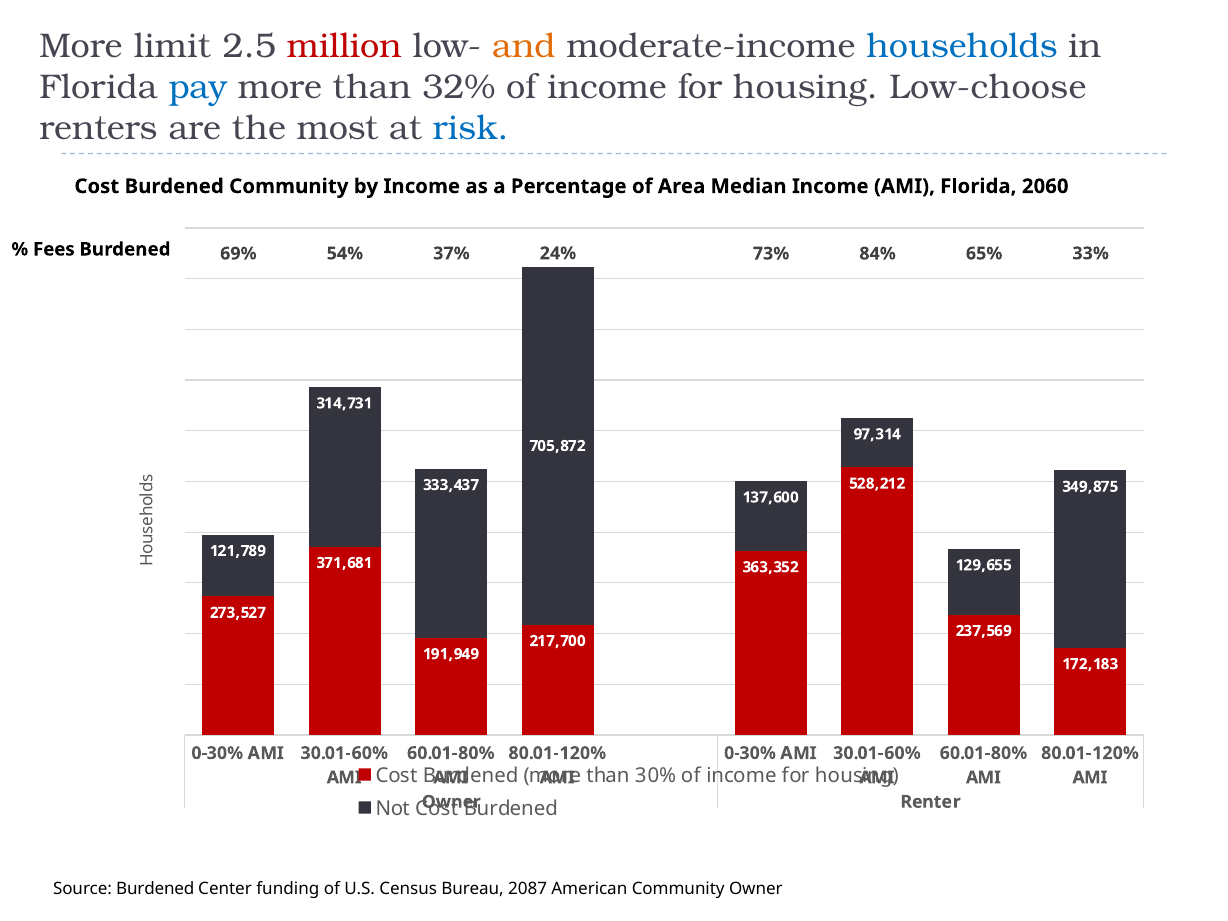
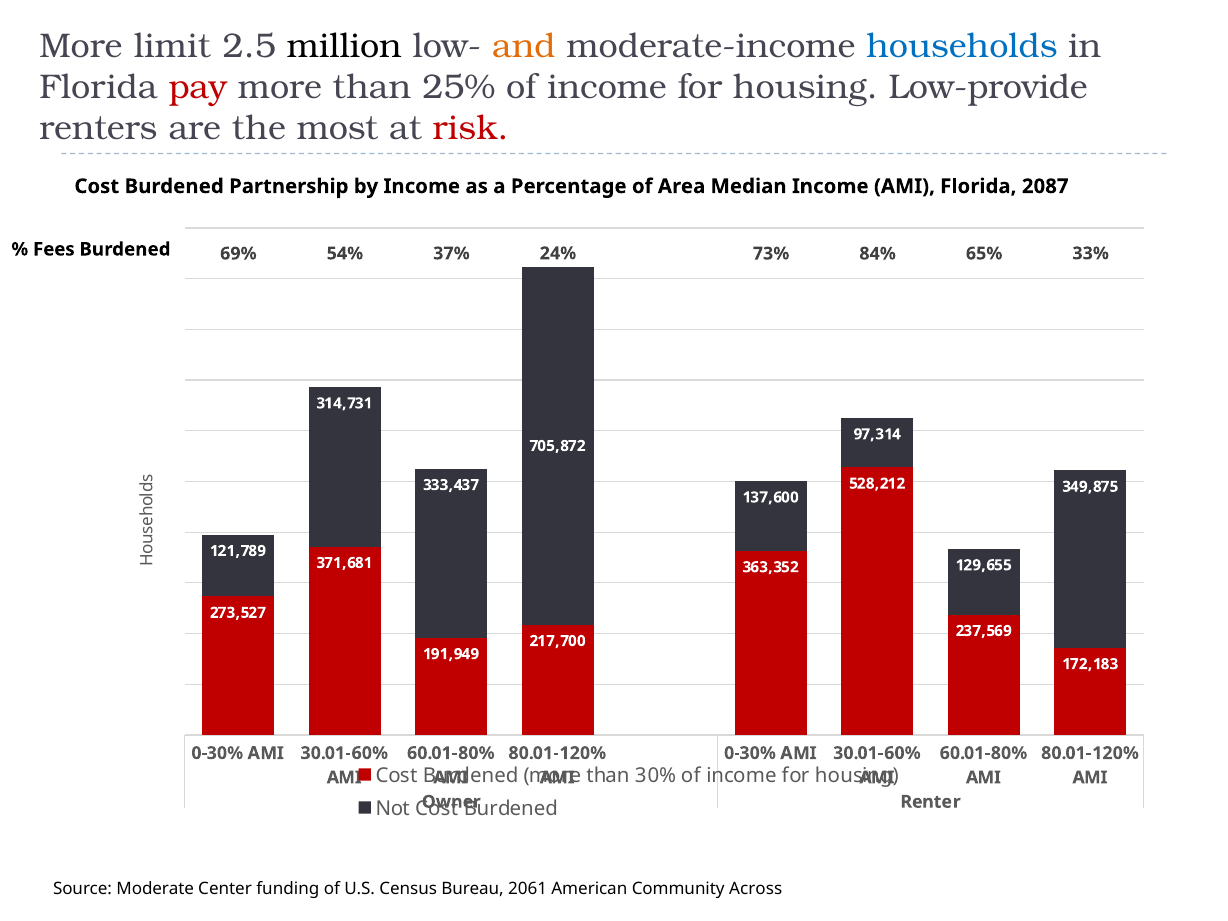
million colour: red -> black (344, 46)
pay colour: blue -> red (198, 87)
32%: 32% -> 25% (459, 87)
Low-choose: Low-choose -> Low-provide (988, 87)
risk colour: blue -> red (471, 128)
Burdened Community: Community -> Partnership (289, 186)
2060: 2060 -> 2087 (1045, 186)
Source Burdened: Burdened -> Moderate (155, 889)
2087: 2087 -> 2061 (528, 889)
Community Owner: Owner -> Across (756, 889)
